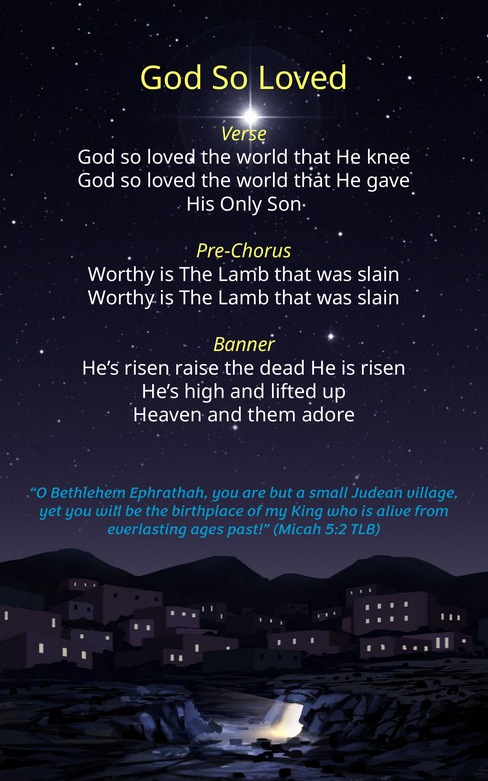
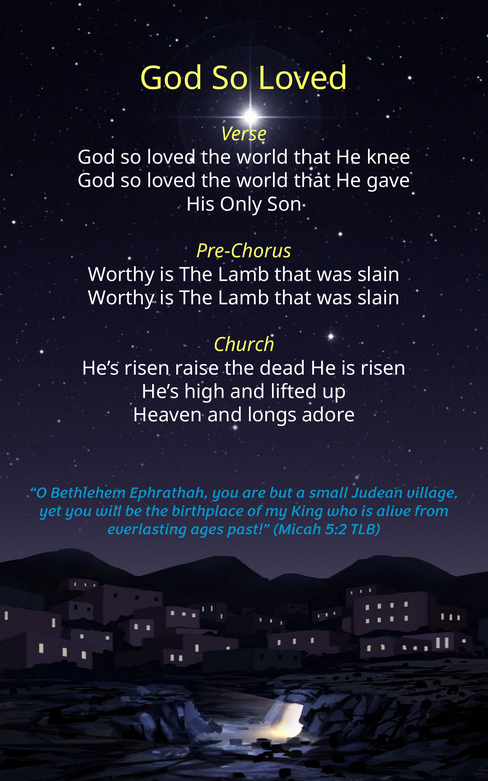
Banner: Banner -> Church (244, 345)
them: them -> longs (272, 415)
